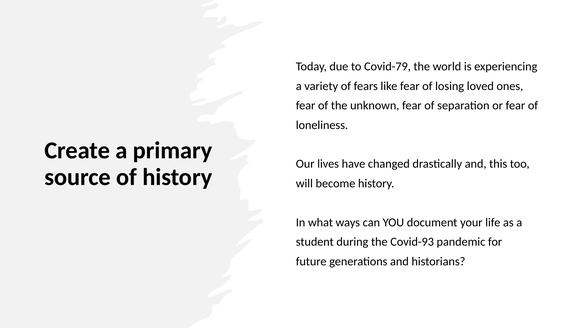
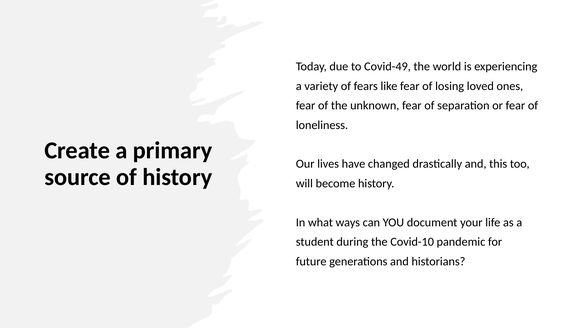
Covid-79: Covid-79 -> Covid-49 (387, 67)
Covid-93: Covid-93 -> Covid-10 (412, 242)
